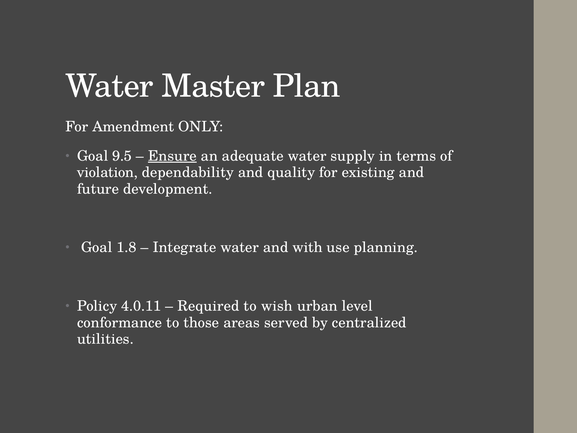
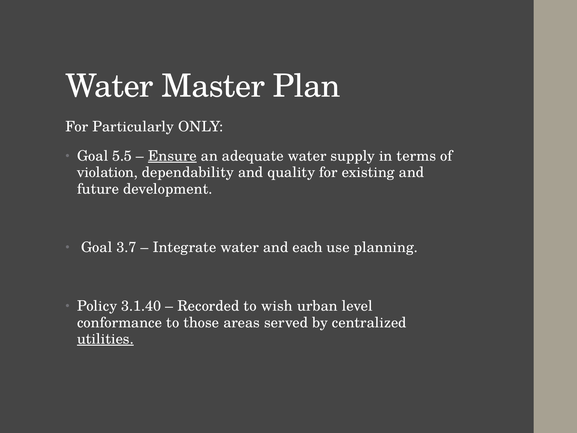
Amendment: Amendment -> Particularly (133, 127)
9.5: 9.5 -> 5.5 (122, 156)
1.8: 1.8 -> 3.7 (126, 247)
with: with -> each (308, 247)
4.0.11: 4.0.11 -> 3.1.40 (141, 306)
Required: Required -> Recorded (208, 306)
utilities underline: none -> present (105, 339)
